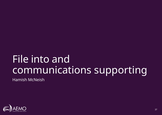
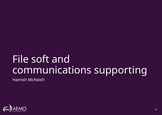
into: into -> soft (40, 59)
